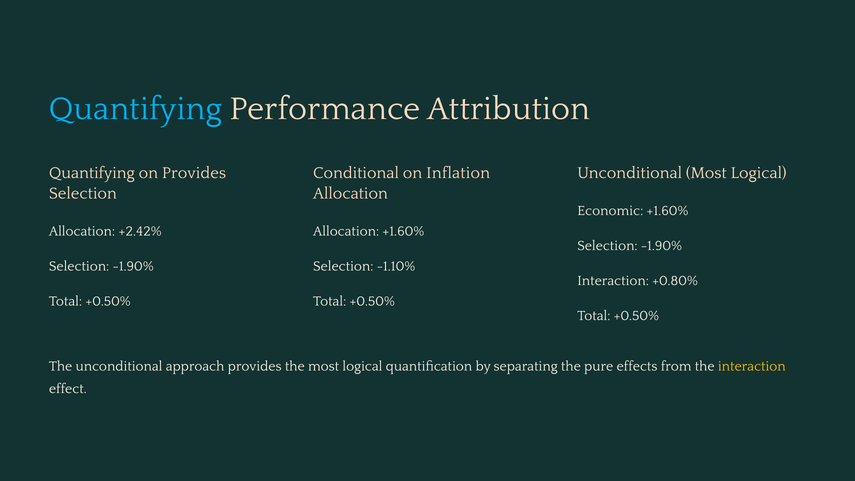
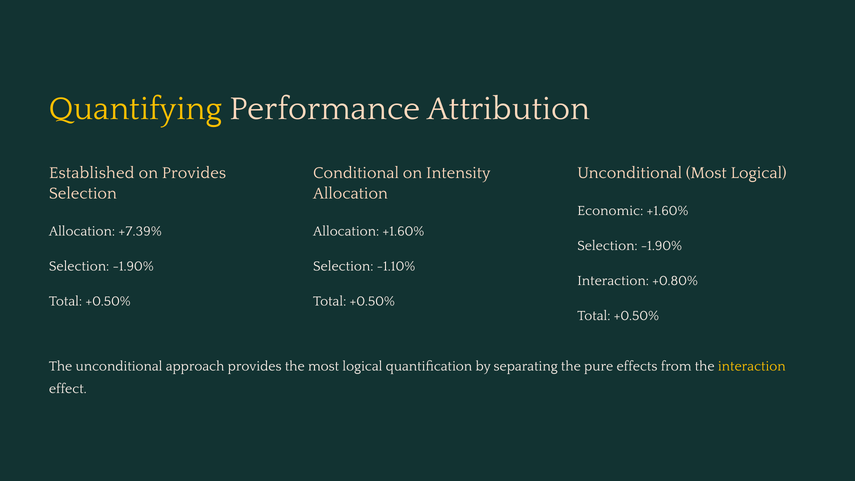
Quantifying colour: light blue -> yellow (136, 108)
Quantifying: Quantifying -> Established (92, 173)
Inflation: Inflation -> Intensity (458, 173)
+2.42%: +2.42% -> +7.39% (140, 231)
